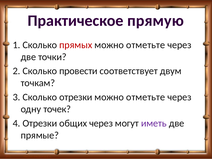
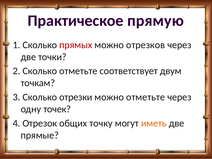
отметьте: отметьте -> отрезков (146, 45)
Сколько провести: провести -> отметьте (78, 71)
4 Отрезки: Отрезки -> Отрезок (40, 123)
общих через: через -> точку (101, 123)
иметь colour: purple -> orange (154, 123)
